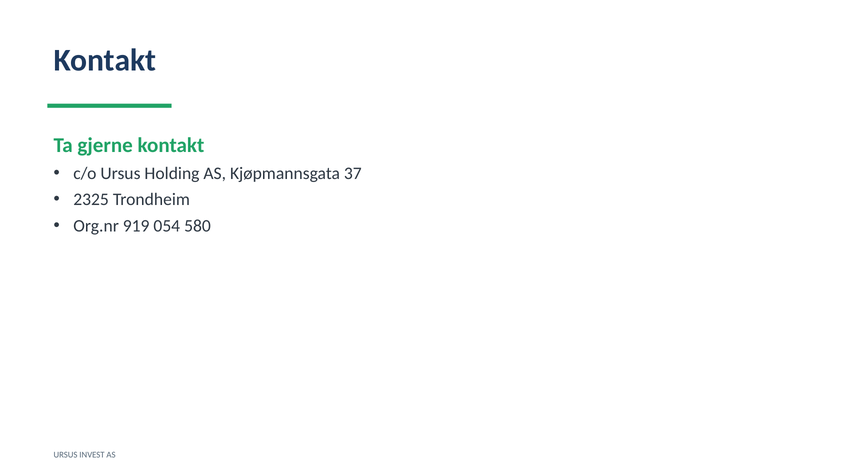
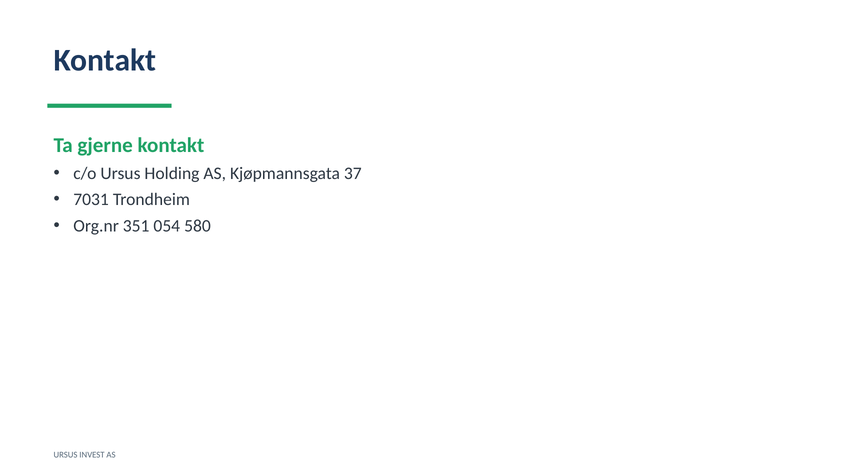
2325: 2325 -> 7031 (91, 199)
919: 919 -> 351 (136, 226)
